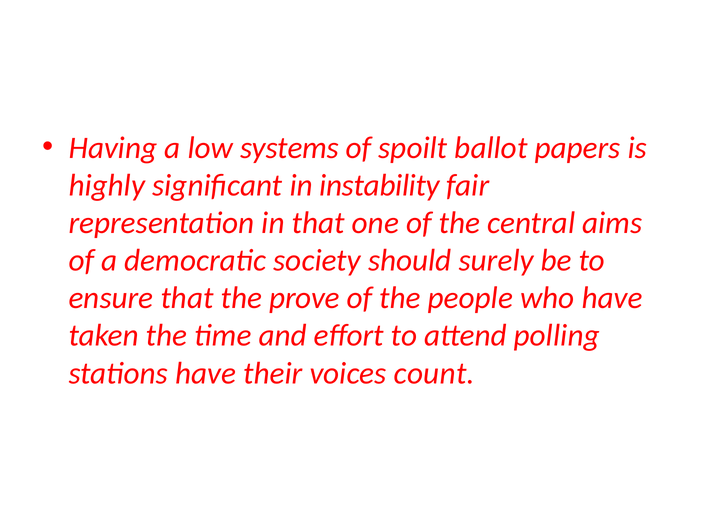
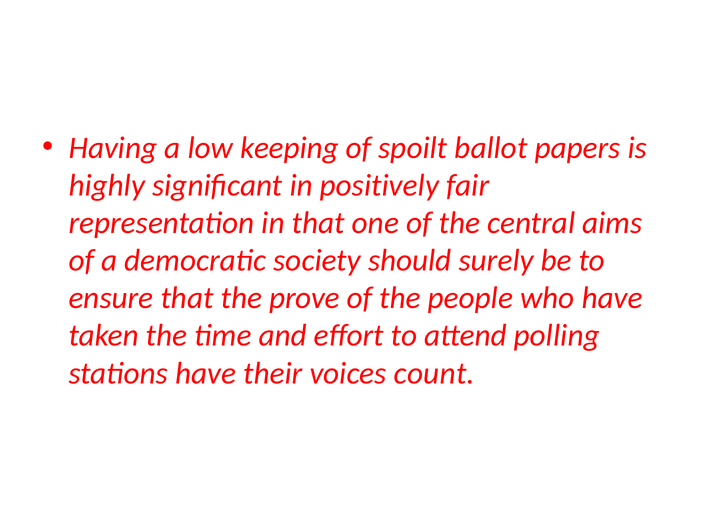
systems: systems -> keeping (289, 148)
instability: instability -> positively (379, 185)
